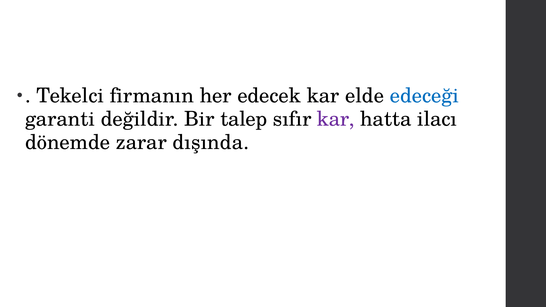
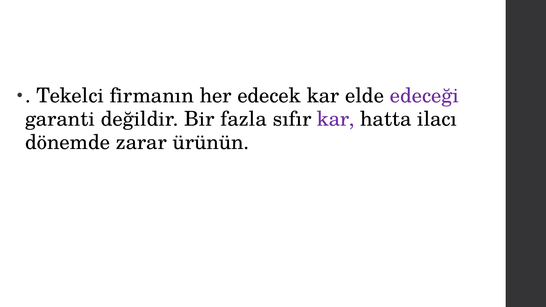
edeceği colour: blue -> purple (424, 96)
talep: talep -> fazla (244, 119)
dışında: dışında -> ürünün (211, 143)
